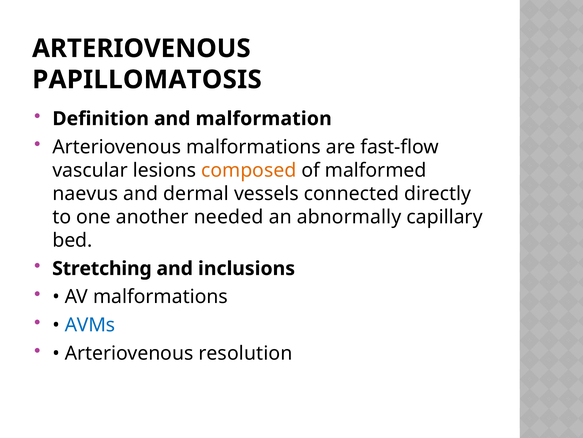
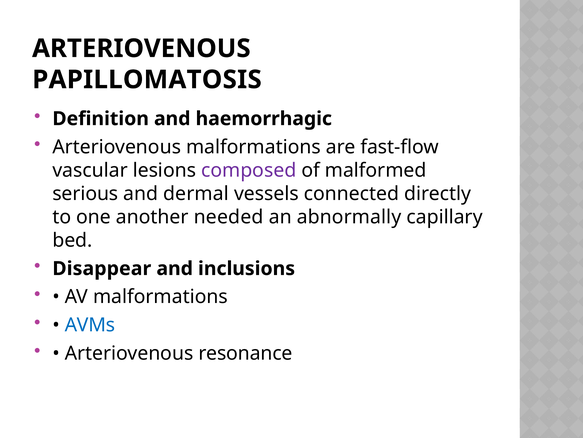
malformation: malformation -> haemorrhagic (264, 119)
composed colour: orange -> purple (249, 170)
naevus: naevus -> serious (85, 193)
Stretching: Stretching -> Disappear (102, 268)
resolution: resolution -> resonance (246, 353)
